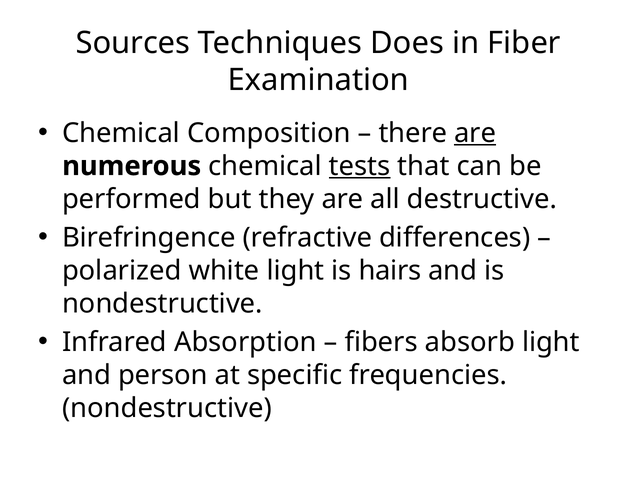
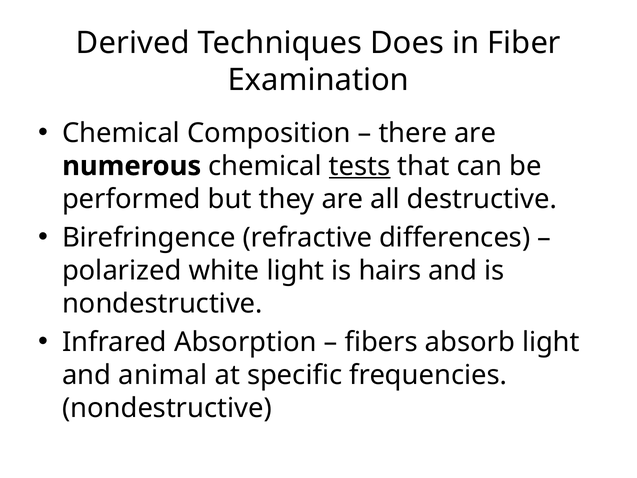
Sources: Sources -> Derived (133, 43)
are underline: present -> none (475, 133)
person: person -> animal (163, 375)
